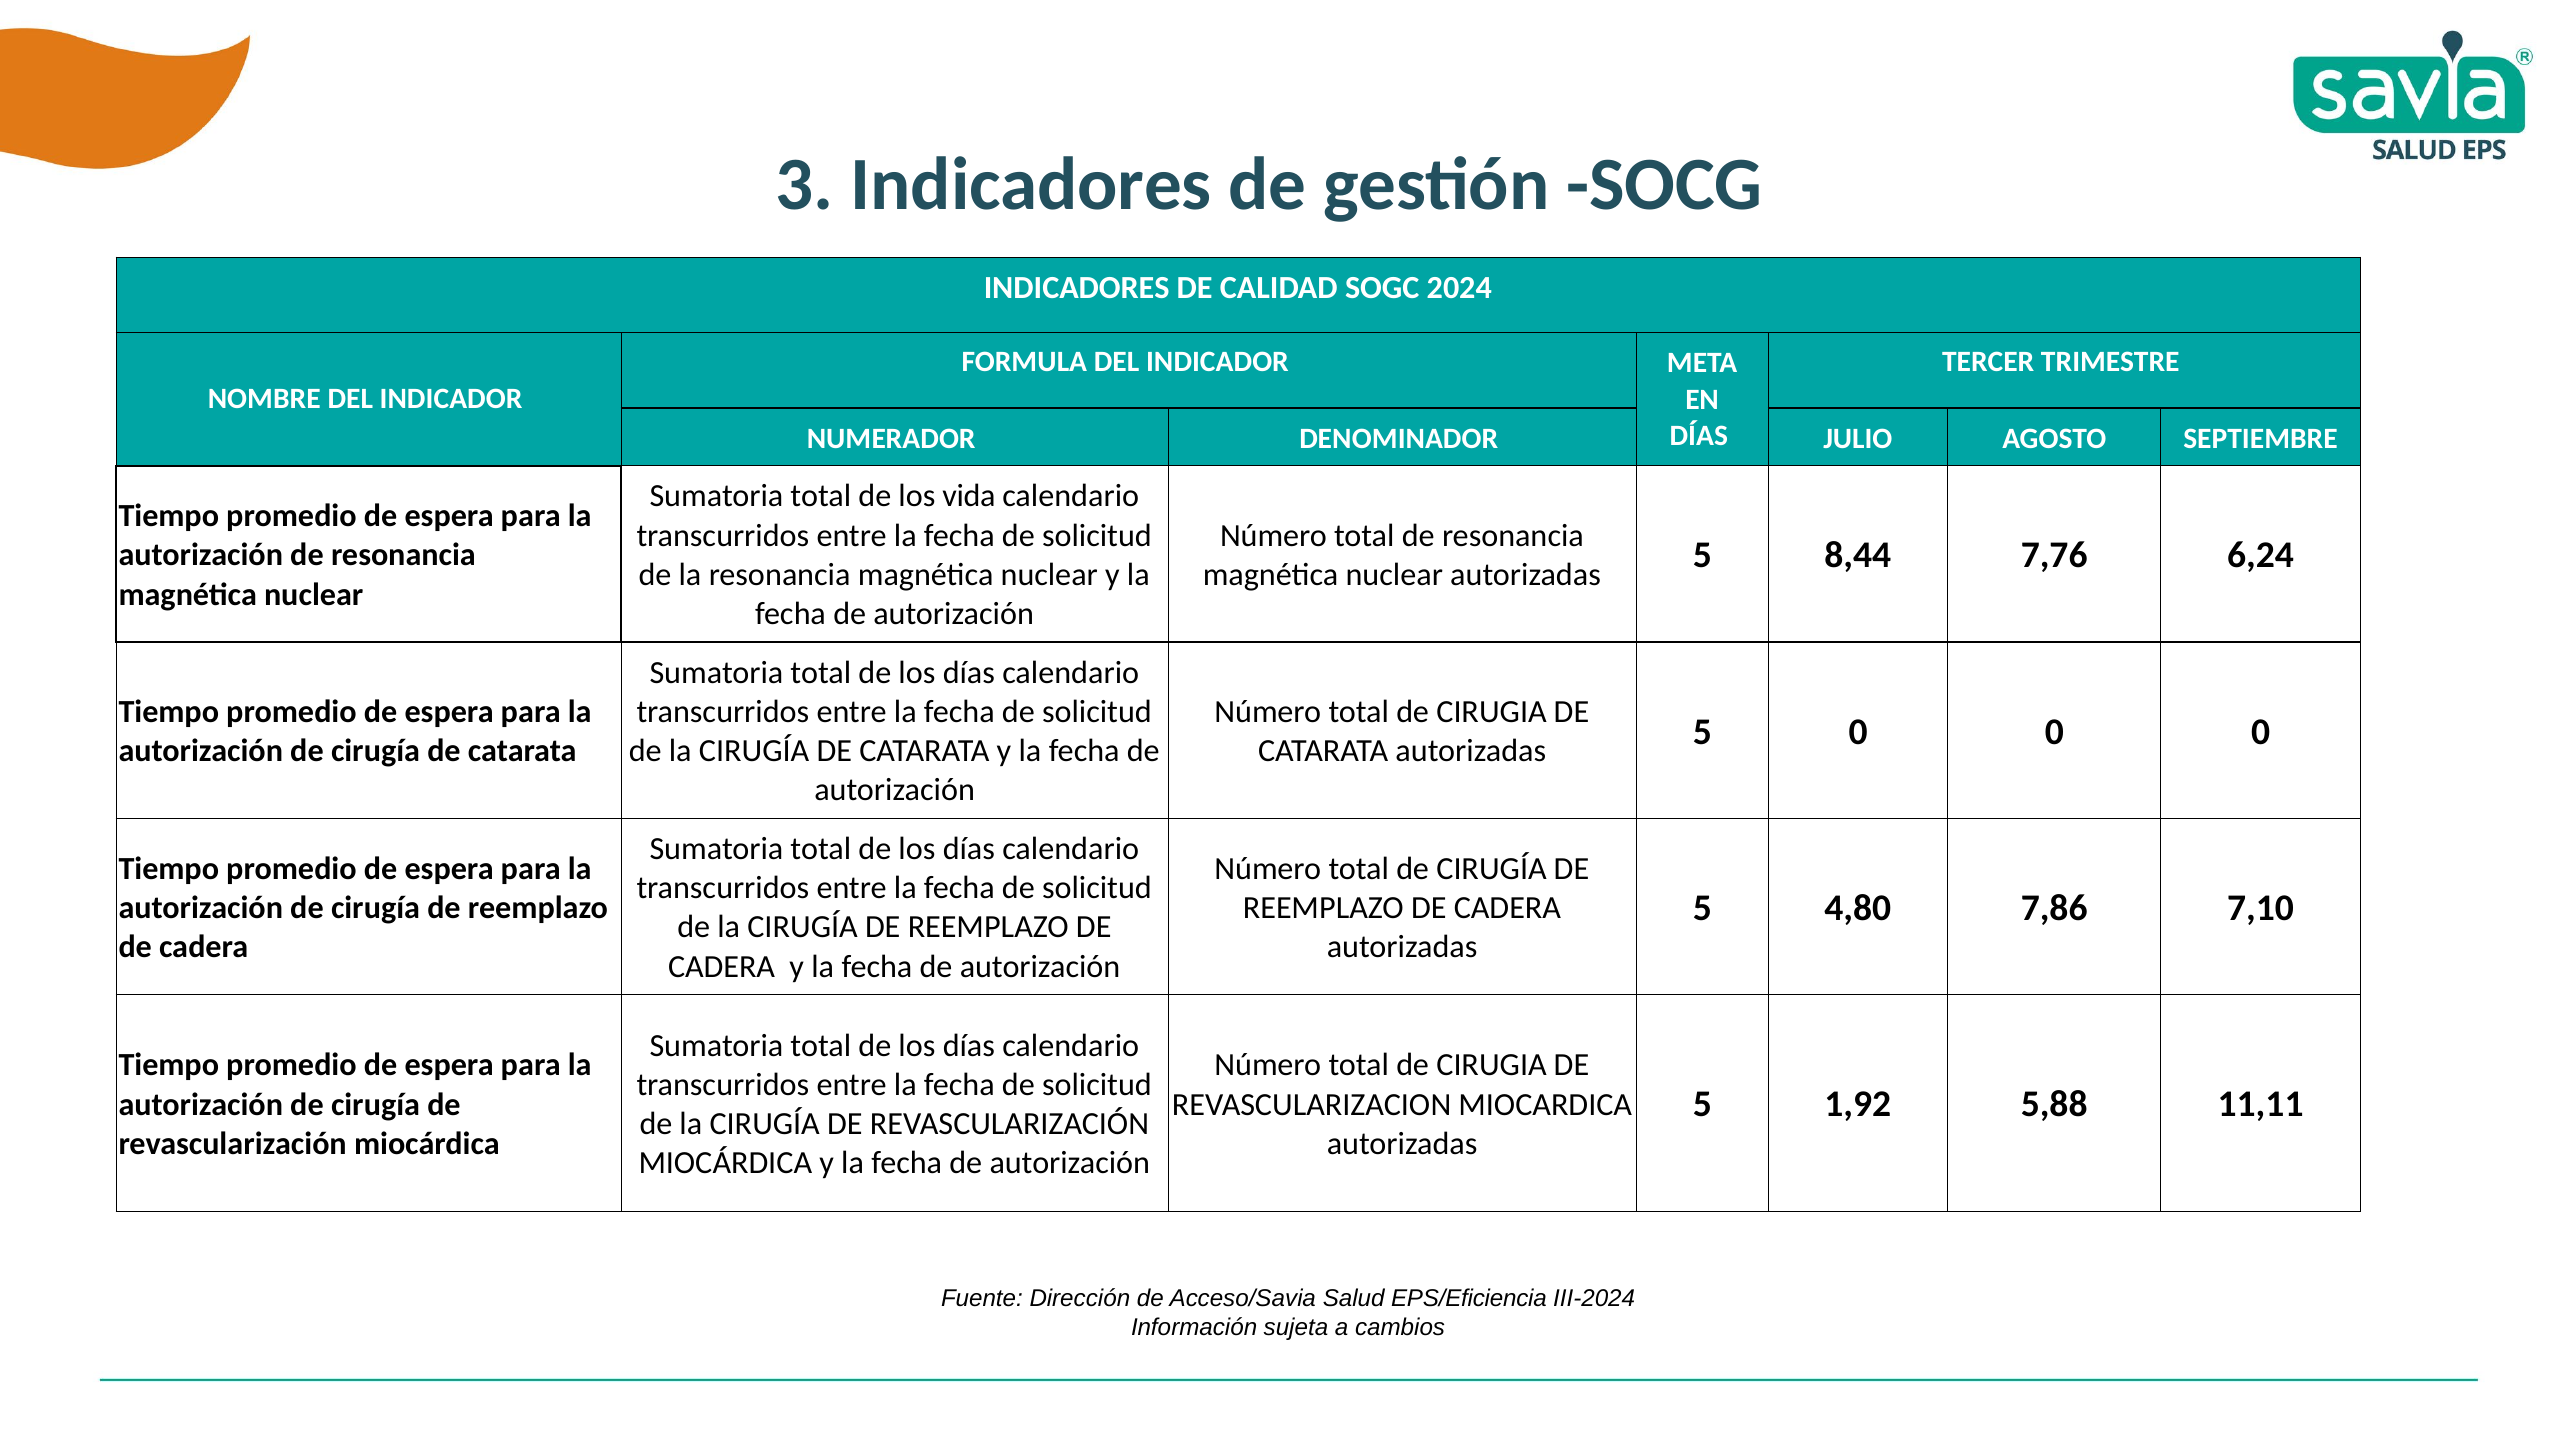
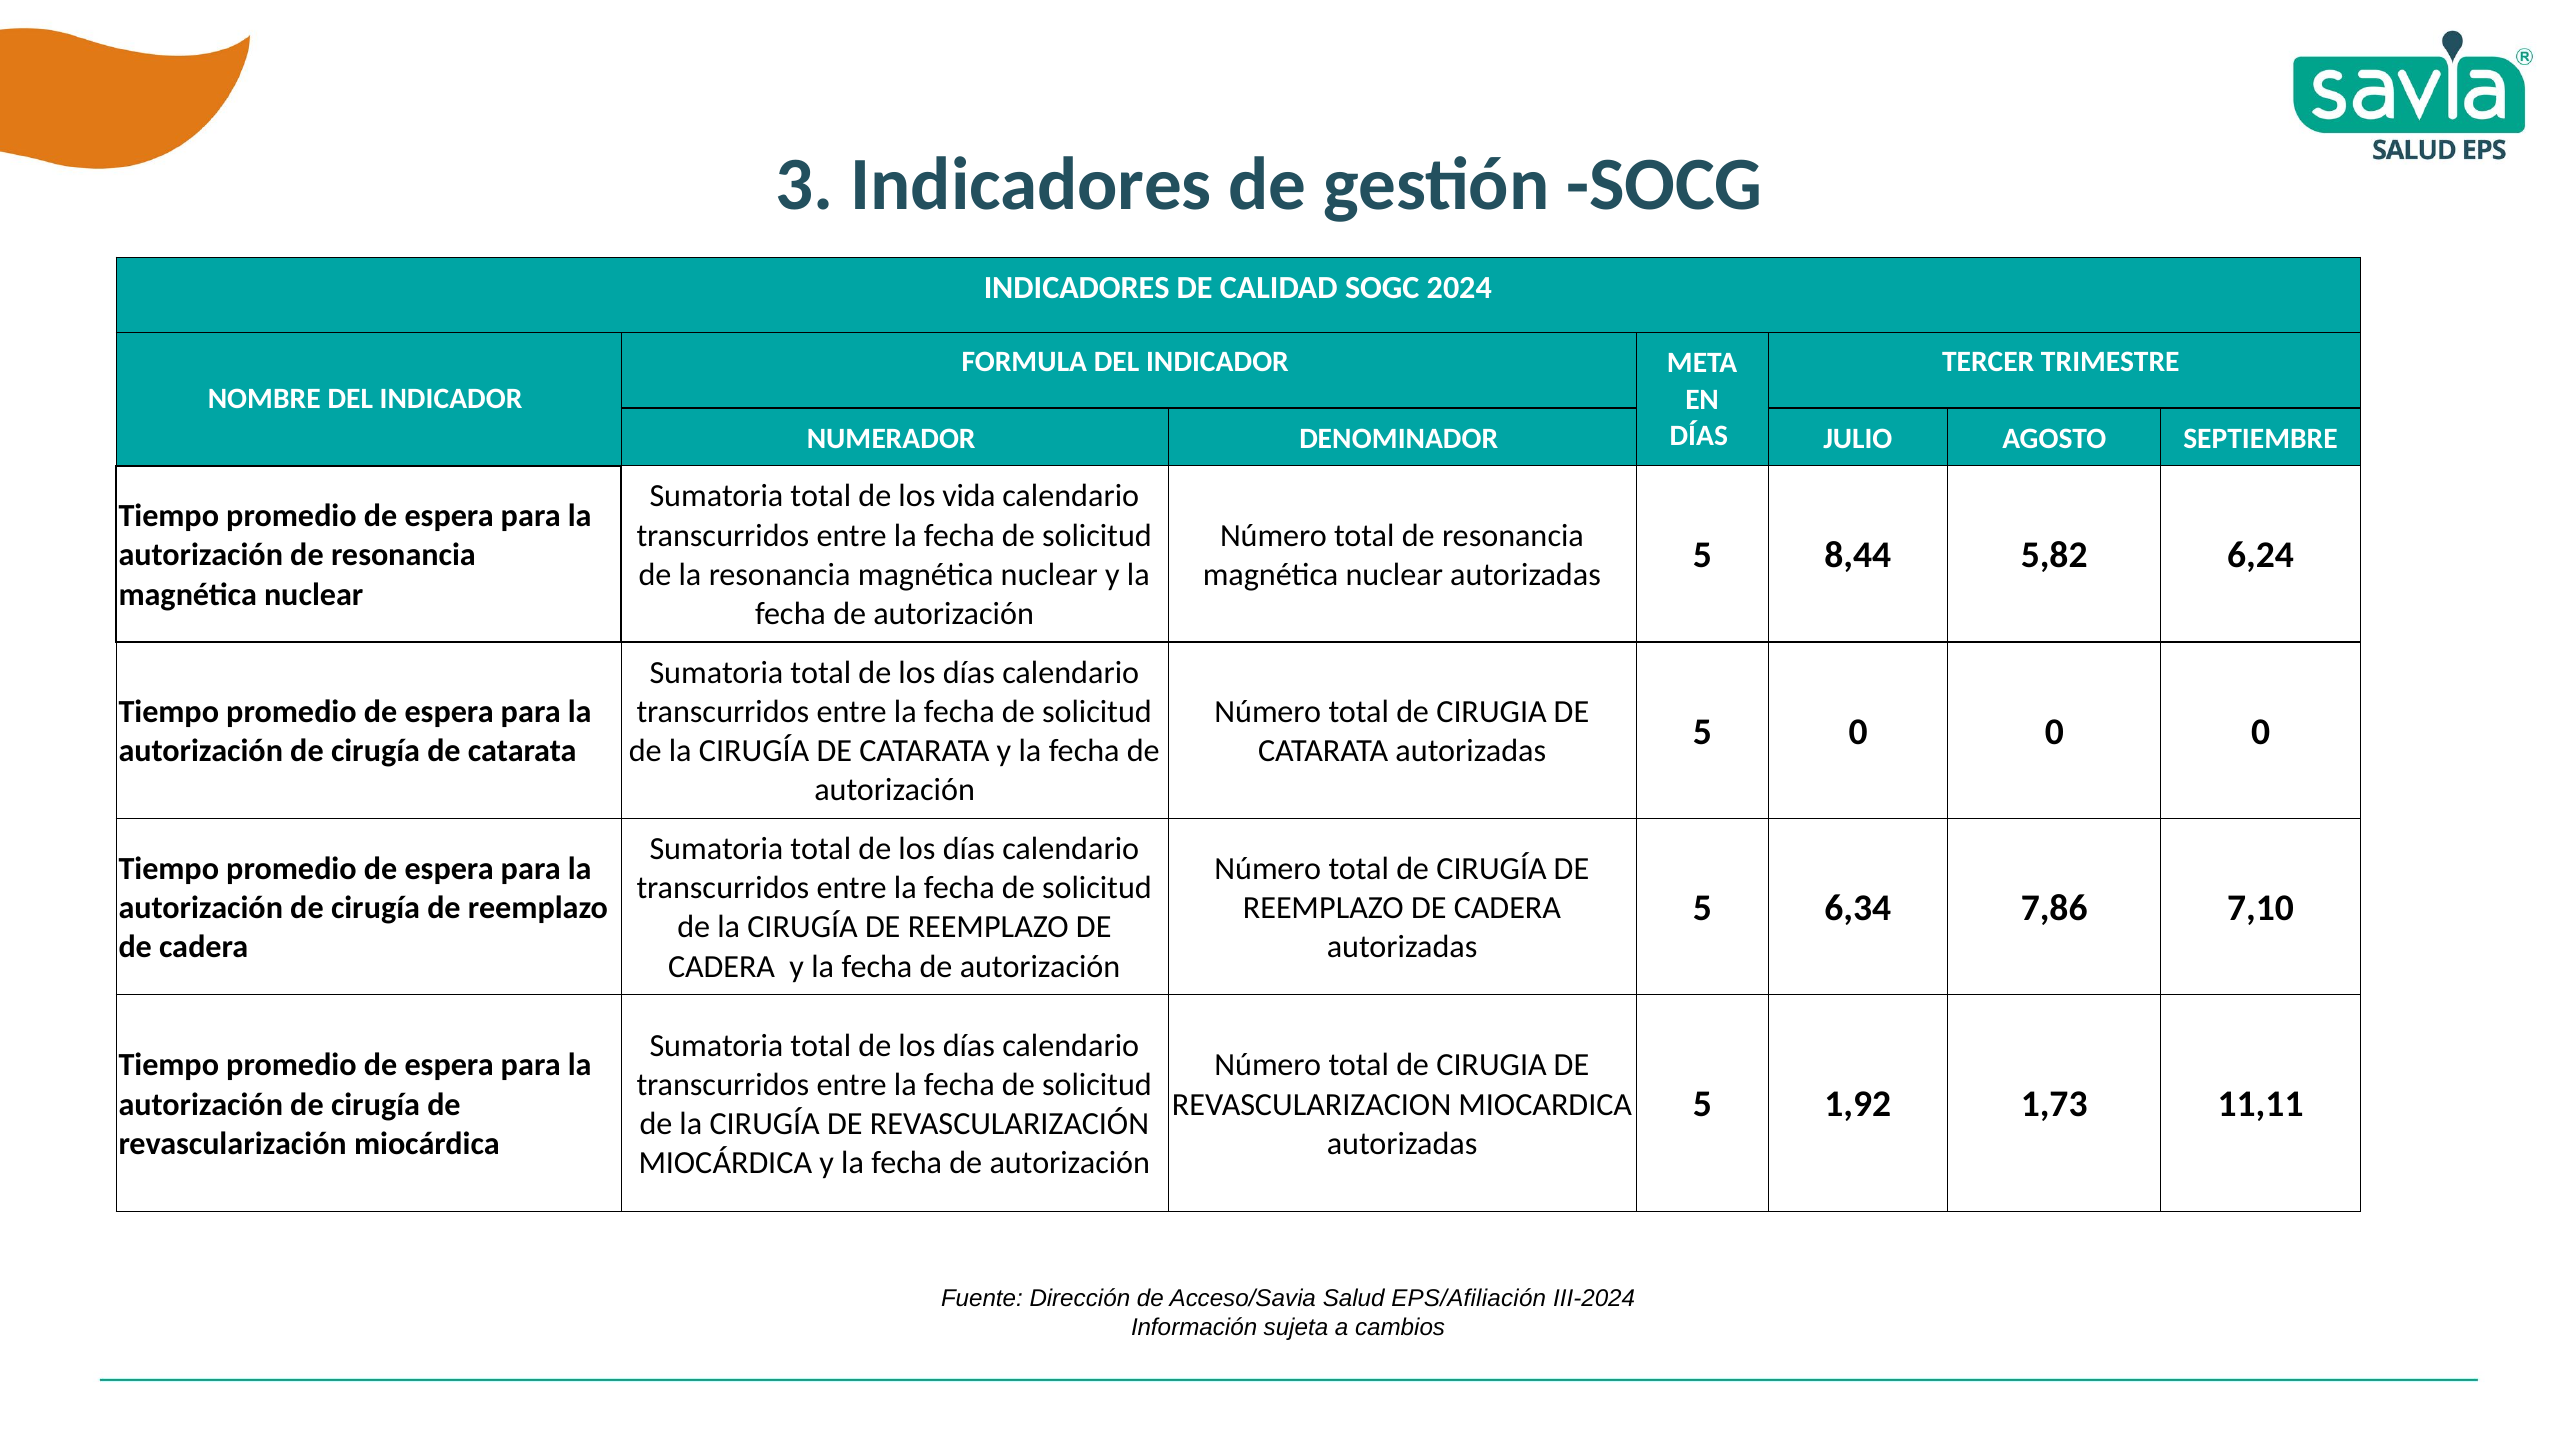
7,76: 7,76 -> 5,82 (2054, 555)
4,80: 4,80 -> 6,34 (1858, 908)
5,88: 5,88 -> 1,73 (2054, 1104)
EPS/Eficiencia: EPS/Eficiencia -> EPS/Afiliación (1469, 1298)
